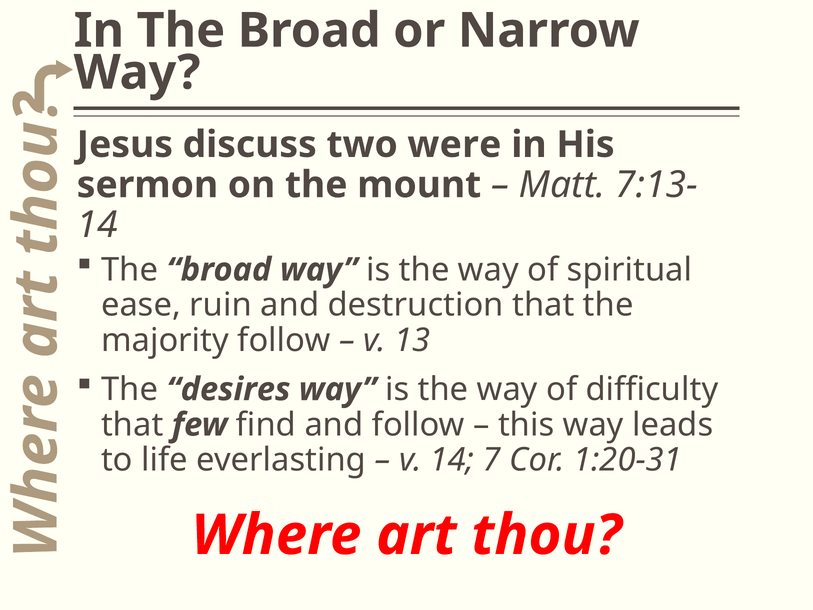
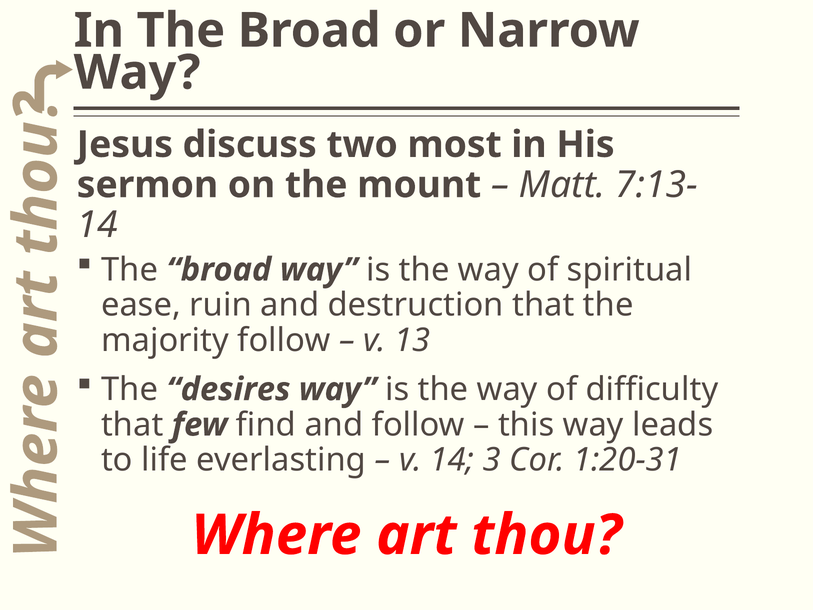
were: were -> most (455, 145)
7: 7 -> 3 (492, 460)
